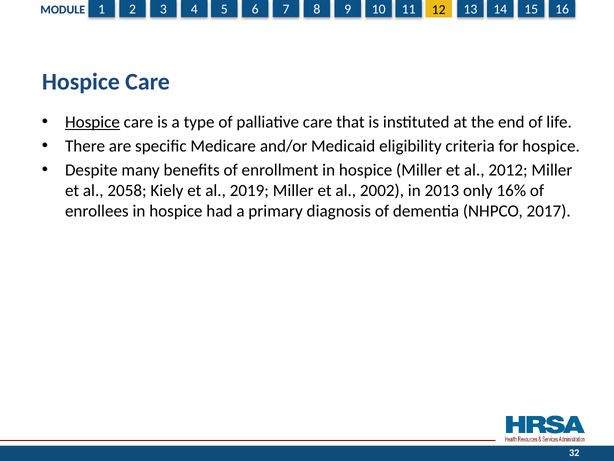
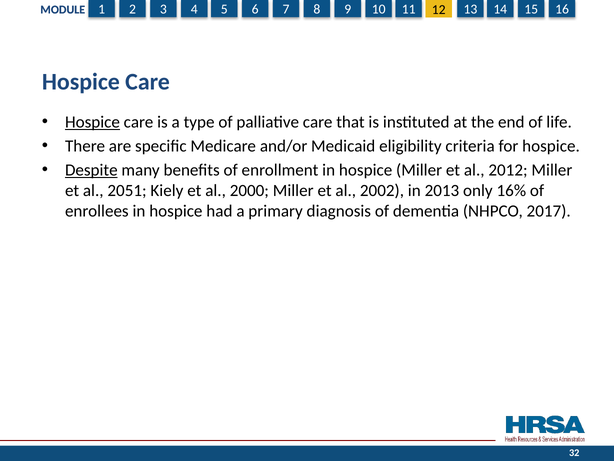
Despite underline: none -> present (91, 170)
2058: 2058 -> 2051 (127, 190)
2019: 2019 -> 2000 (249, 190)
